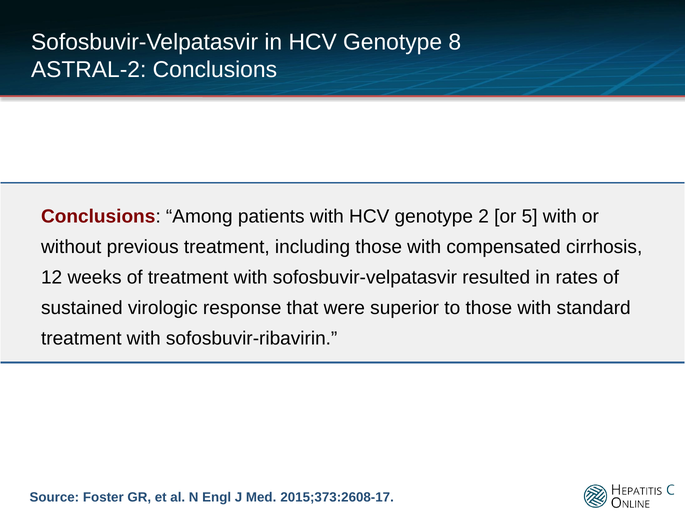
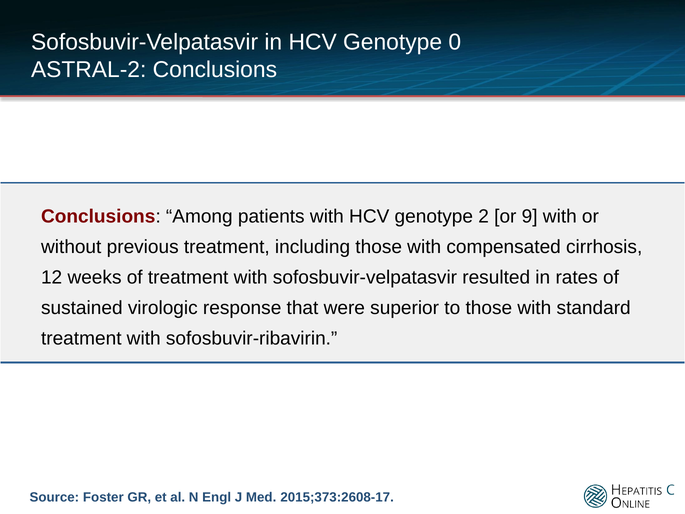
8: 8 -> 0 (455, 42)
5: 5 -> 9 (530, 217)
